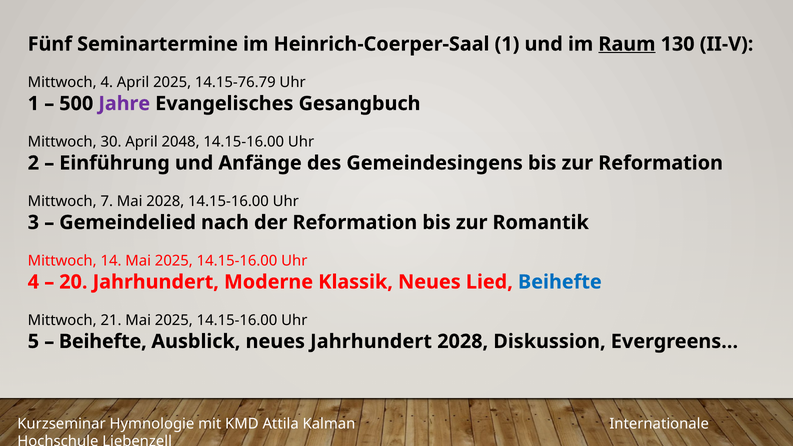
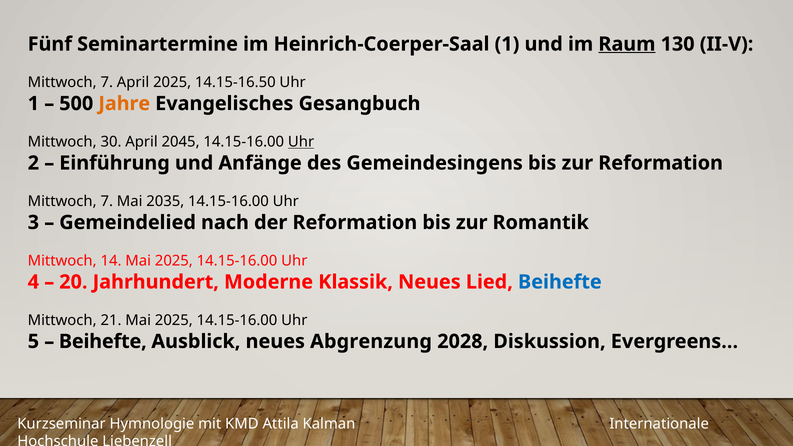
4: 4 -> 7 (107, 82)
14.15-76.79: 14.15-76.79 -> 14.15-16.50 (235, 82)
Jahre colour: purple -> orange (124, 104)
2048: 2048 -> 2045 (181, 142)
Uhr underline: none -> present (301, 142)
Mai 2028: 2028 -> 2035 (165, 201)
neues Jahrhundert: Jahrhundert -> Abgrenzung (371, 341)
